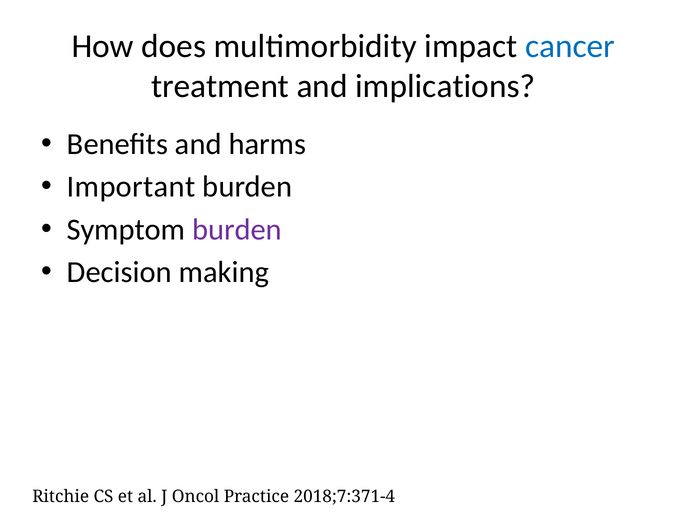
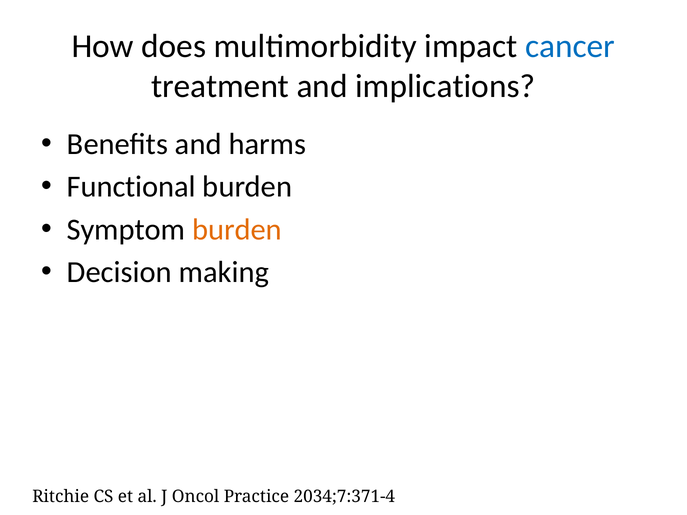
Important: Important -> Functional (131, 187)
burden colour: purple -> orange (237, 230)
2018;7:371-4: 2018;7:371-4 -> 2034;7:371-4 (344, 497)
